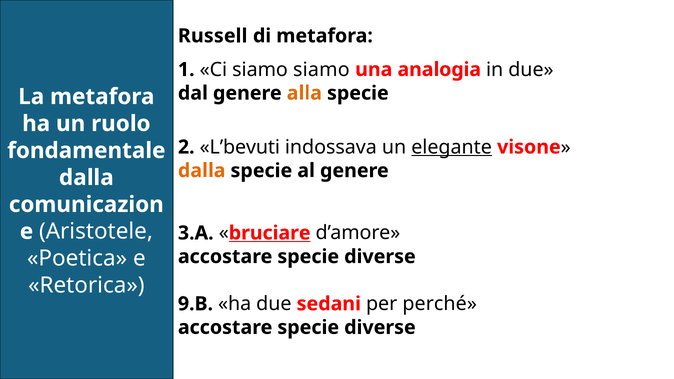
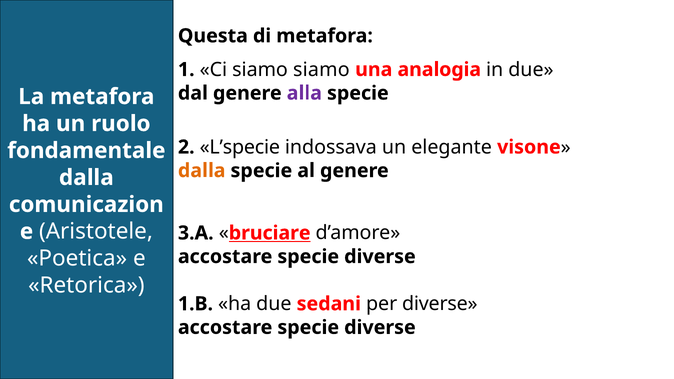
Russell: Russell -> Questa (213, 36)
alla colour: orange -> purple (304, 93)
L’bevuti: L’bevuti -> L’specie (240, 147)
elegante underline: present -> none (452, 147)
9.B: 9.B -> 1.B (195, 304)
per perché: perché -> diverse (440, 304)
